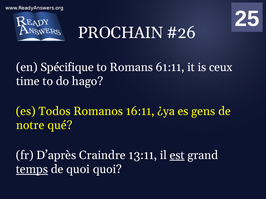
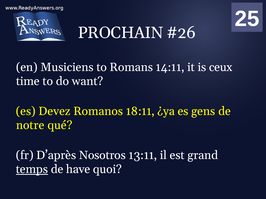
Spécifique: Spécifique -> Musiciens (67, 67)
61:11: 61:11 -> 14:11 (170, 67)
hago: hago -> want (88, 81)
Todos: Todos -> Devez (54, 111)
16:11: 16:11 -> 18:11 (140, 111)
Craindre: Craindre -> Nosotros (102, 156)
est underline: present -> none (177, 156)
de quoi: quoi -> have (78, 170)
